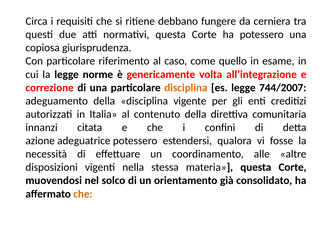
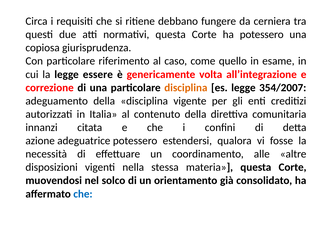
norme: norme -> essere (98, 74)
744/2007: 744/2007 -> 354/2007 (283, 88)
che colour: orange -> blue (83, 194)
